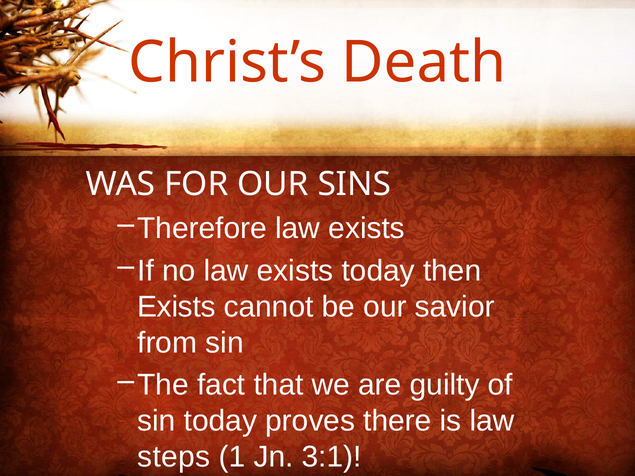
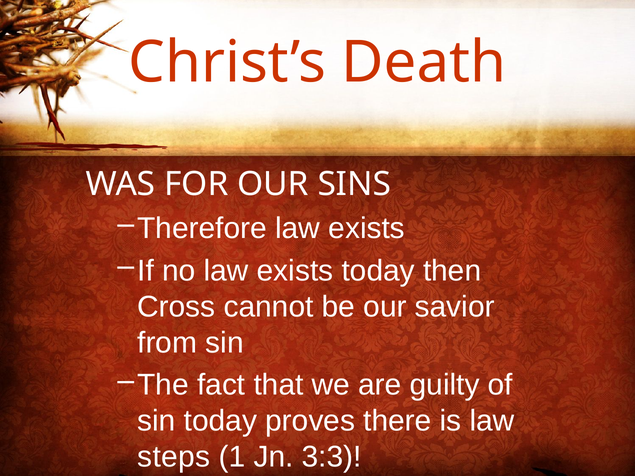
Exists: Exists -> Cross (176, 307)
3:1: 3:1 -> 3:3 (332, 457)
